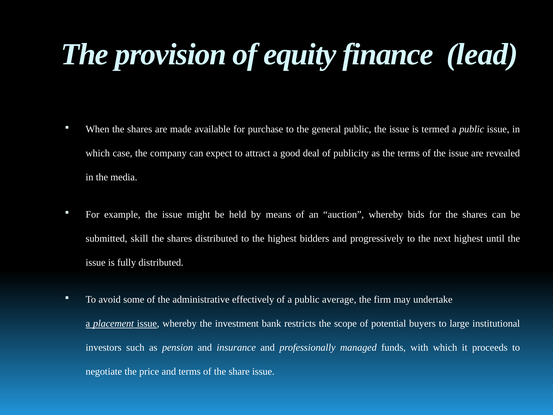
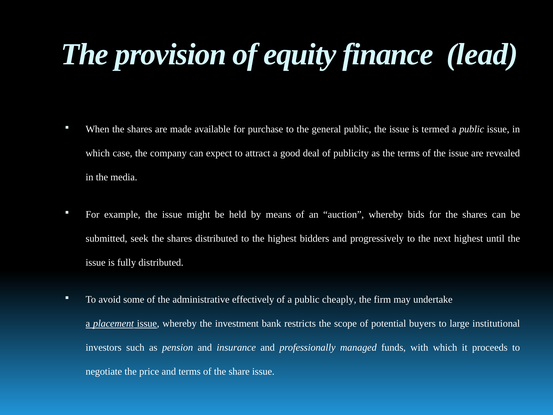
skill: skill -> seek (140, 238)
average: average -> cheaply (339, 299)
